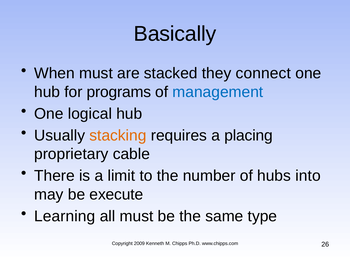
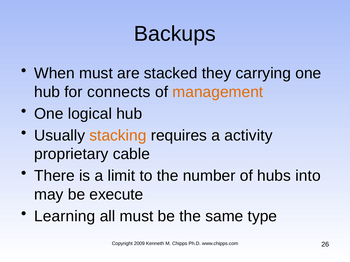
Basically: Basically -> Backups (175, 34)
connect: connect -> carrying (263, 73)
programs: programs -> connects (119, 92)
management colour: blue -> orange (218, 92)
placing: placing -> activity (248, 136)
